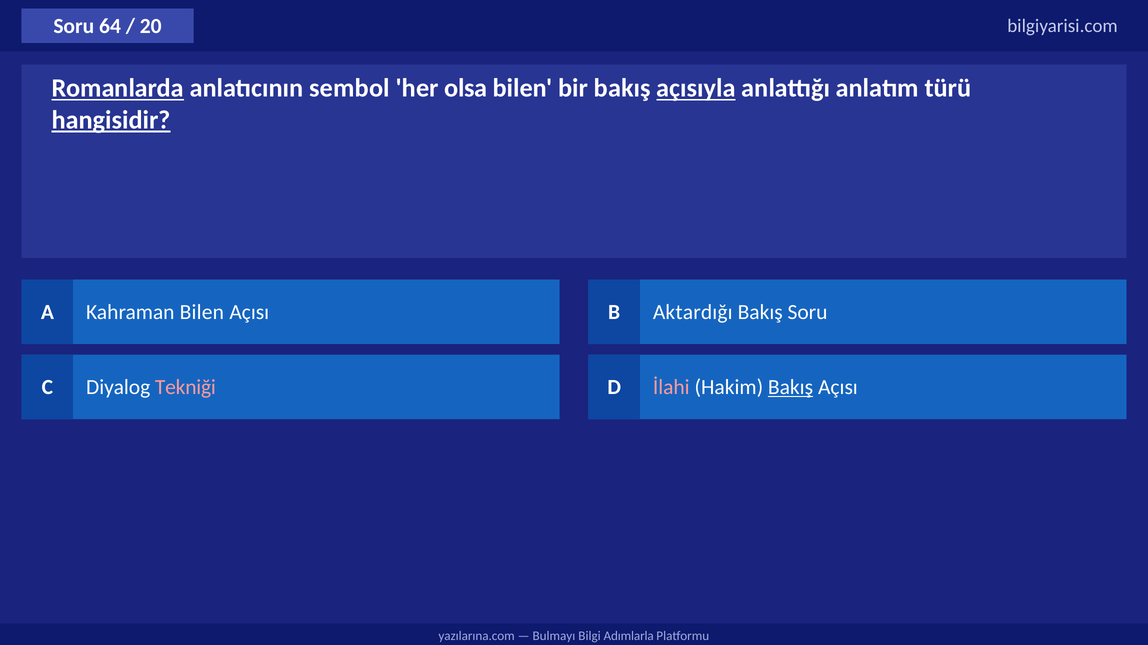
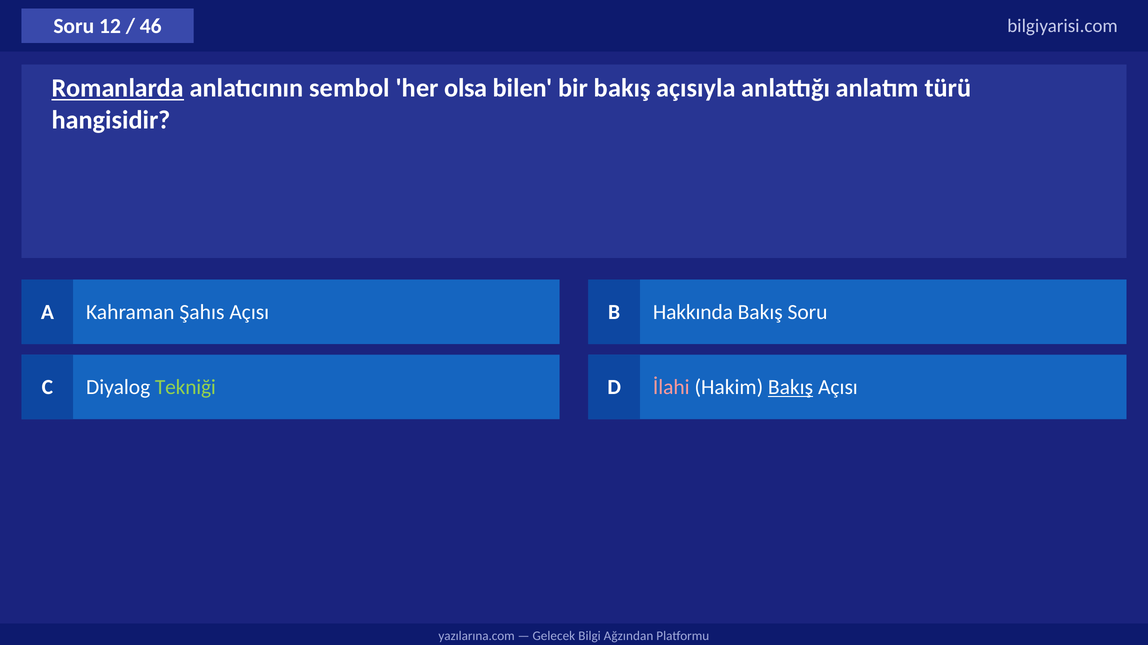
64: 64 -> 12 (110, 26)
20: 20 -> 46 (151, 26)
açısıyla underline: present -> none (696, 88)
hangisidir underline: present -> none (111, 120)
Kahraman Bilen: Bilen -> Şahıs (202, 312)
Aktardığı: Aktardığı -> Hakkında (693, 312)
Tekniği colour: pink -> light green (185, 388)
Bulmayı: Bulmayı -> Gelecek (554, 637)
Adımlarla: Adımlarla -> Ağzından (629, 637)
